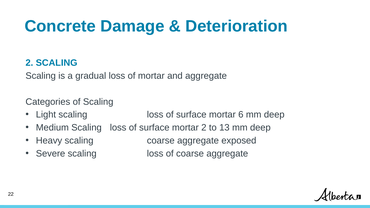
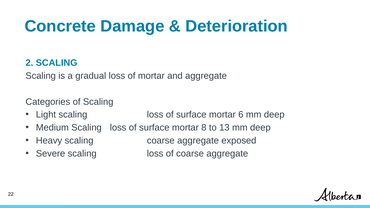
mortar 2: 2 -> 8 (204, 128)
